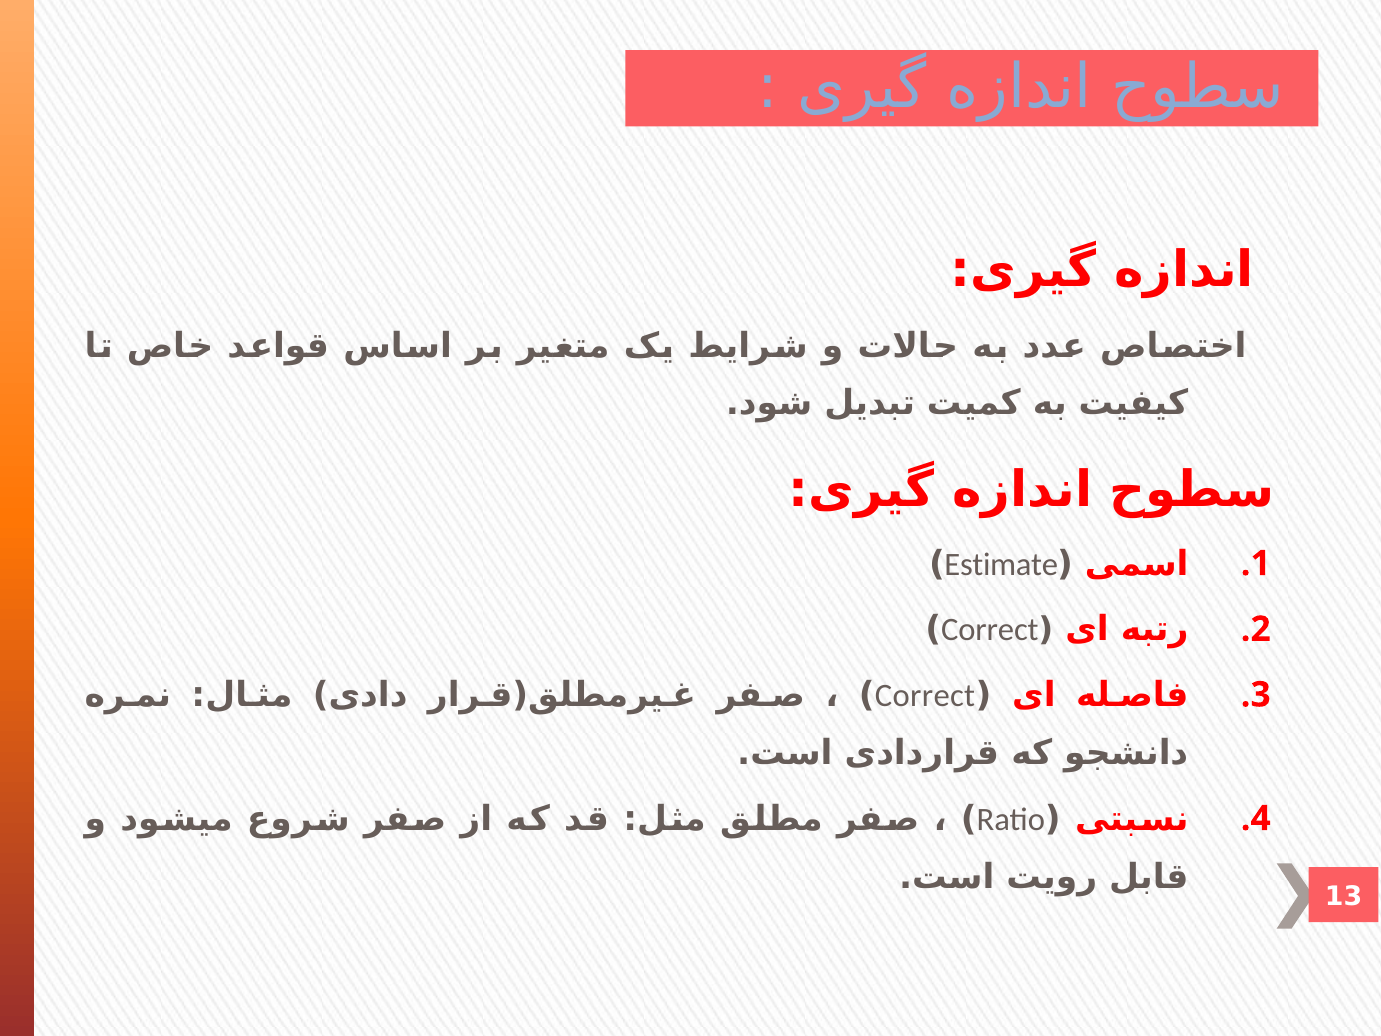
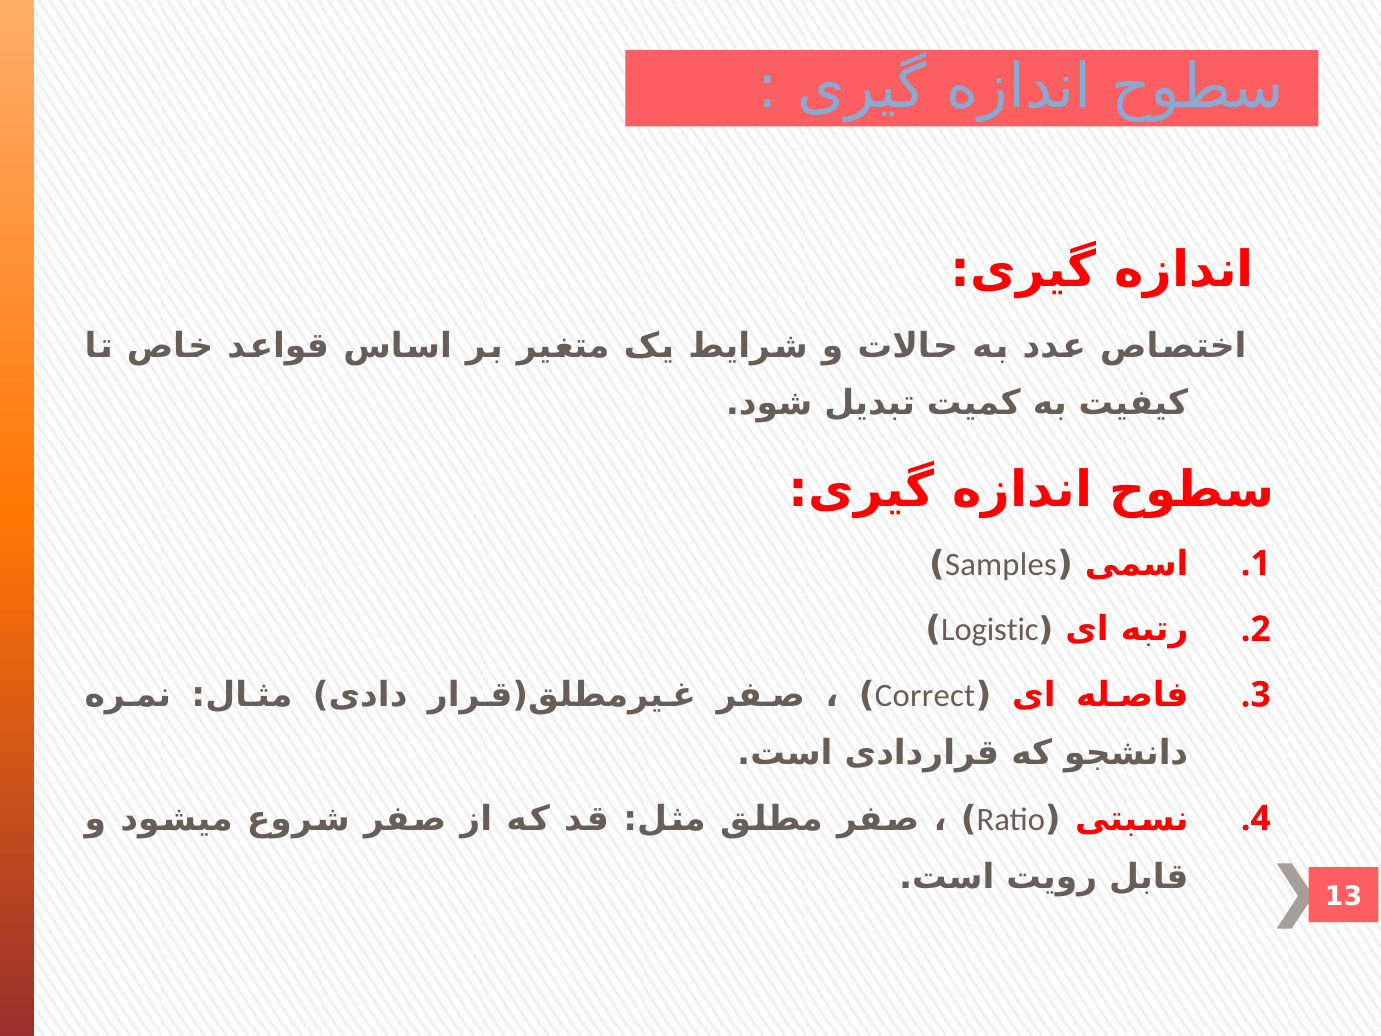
Estimate: Estimate -> Samples (1001, 564)
Correct: Correct -> Logistic (990, 630)
